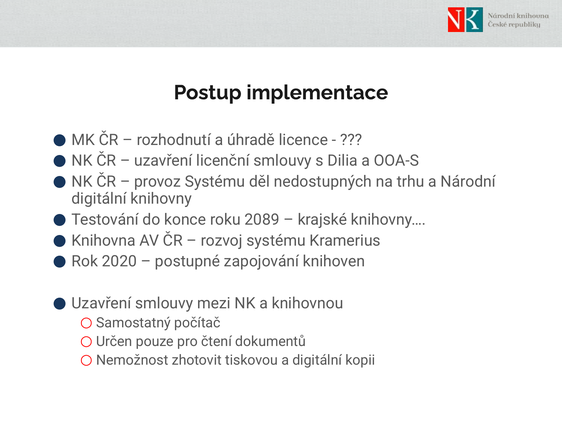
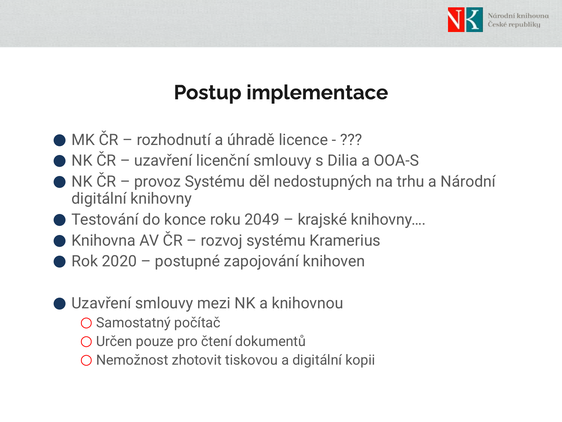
2089: 2089 -> 2049 (262, 219)
